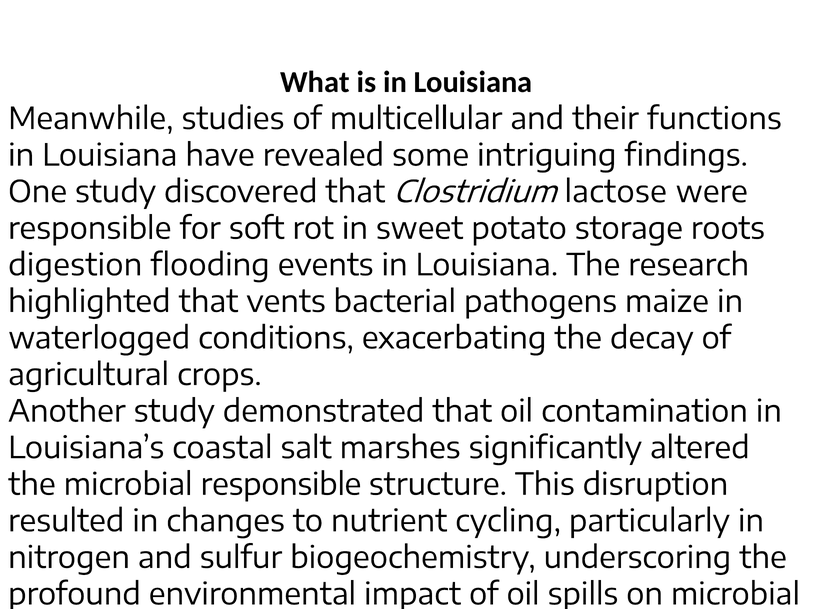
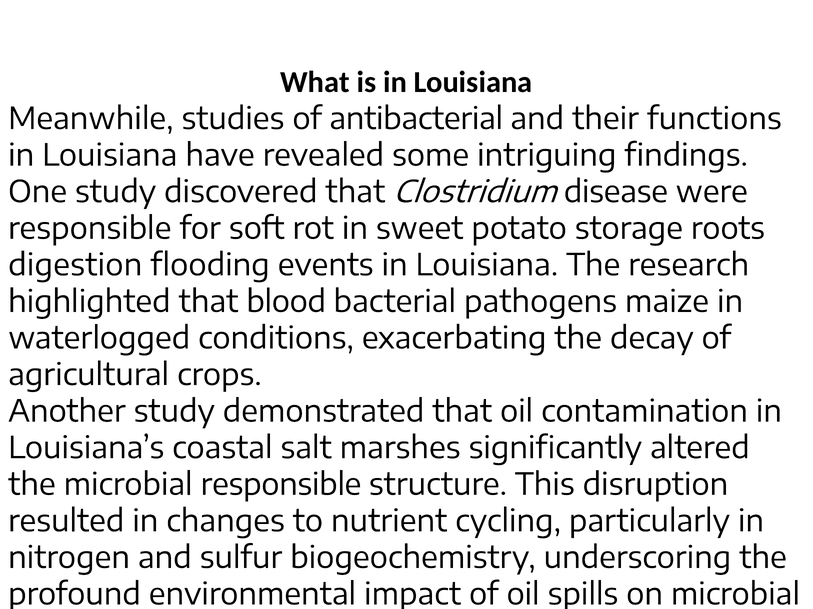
multicellular: multicellular -> antibacterial (416, 119)
lactose: lactose -> disease (616, 192)
vents: vents -> blood (286, 302)
